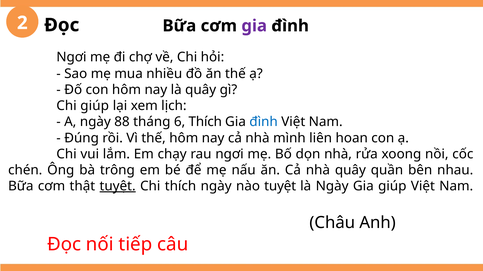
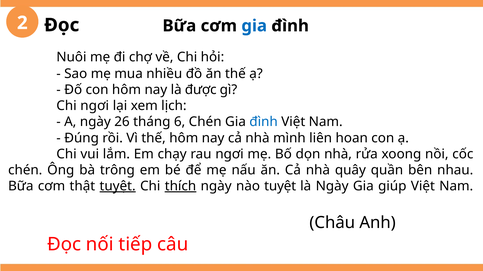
gia colour: purple -> blue (254, 26)
Ngơi: Ngơi -> Nuôi (71, 57)
là quây: quây -> được (201, 90)
Chi giúp: giúp -> ngơi (95, 106)
88: 88 -> 26 (122, 122)
6 Thích: Thích -> Chén (205, 122)
thích underline: none -> present (181, 187)
